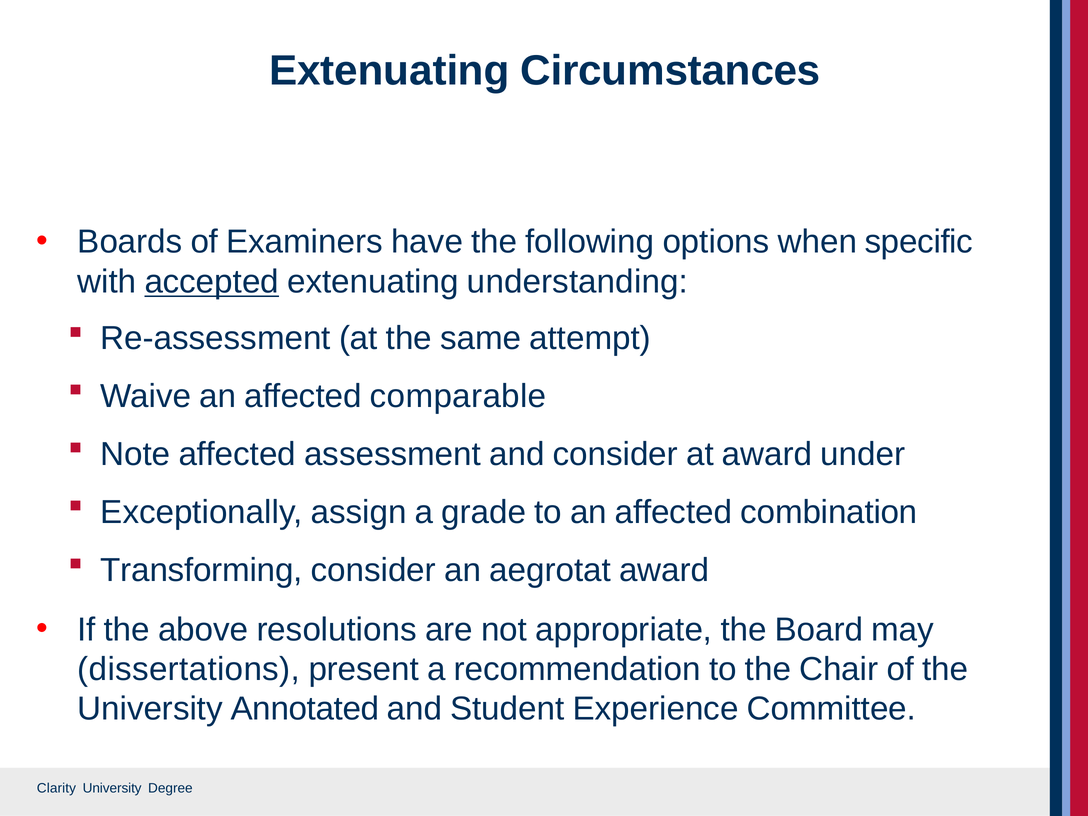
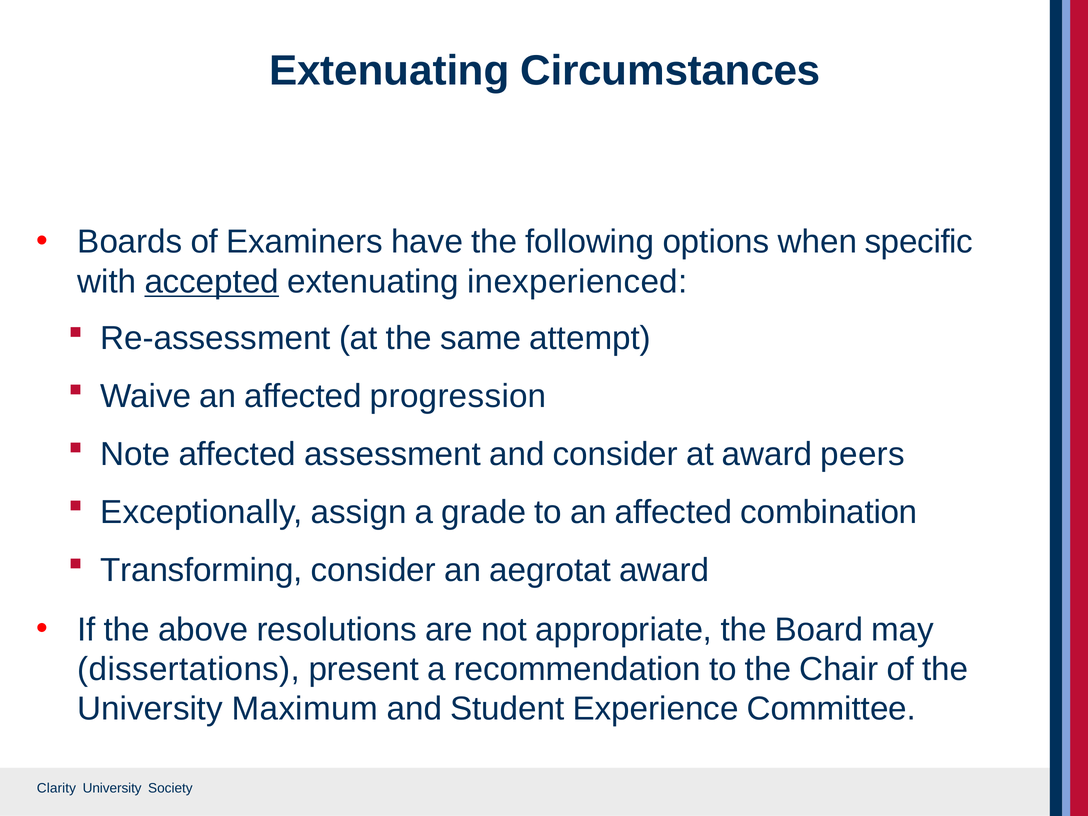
understanding: understanding -> inexperienced (577, 282)
comparable: comparable -> progression (458, 396)
under: under -> peers (863, 454)
Annotated: Annotated -> Maximum (305, 709)
Degree: Degree -> Society (170, 788)
